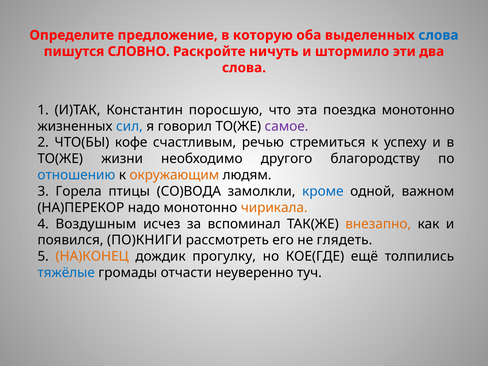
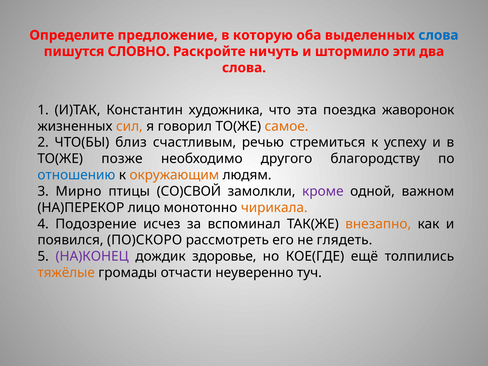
поросшую: поросшую -> художника (226, 110)
поездка монотонно: монотонно -> жаворонок (418, 110)
сил colour: blue -> orange (129, 126)
самое colour: purple -> orange (287, 126)
кофе: кофе -> близ (131, 142)
жизни: жизни -> позже (122, 159)
Горела: Горела -> Мирно (79, 191)
СО)ВОДА: СО)ВОДА -> СО)СВОЙ (189, 191)
кроме colour: blue -> purple (323, 191)
надо: надо -> лицо (144, 208)
Воздушным: Воздушным -> Подозрение (96, 224)
ПО)КНИГИ: ПО)КНИГИ -> ПО)СКОРО (145, 240)
НА)КОНЕЦ colour: orange -> purple (92, 256)
прогулку: прогулку -> здоровье (224, 256)
тяжёлые colour: blue -> orange (66, 273)
